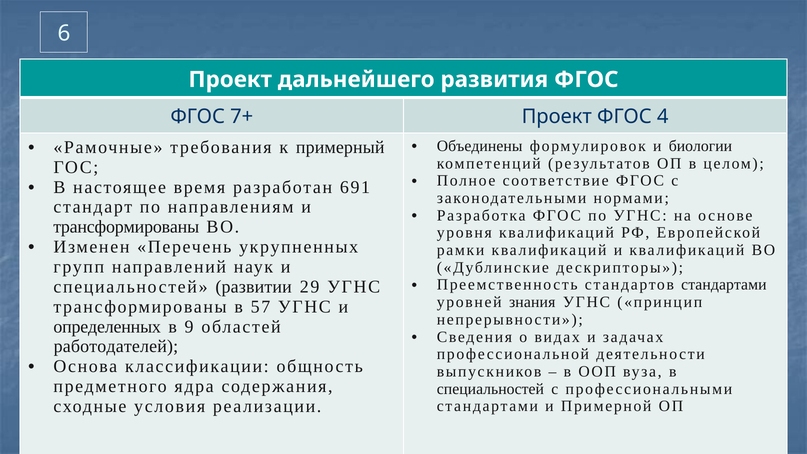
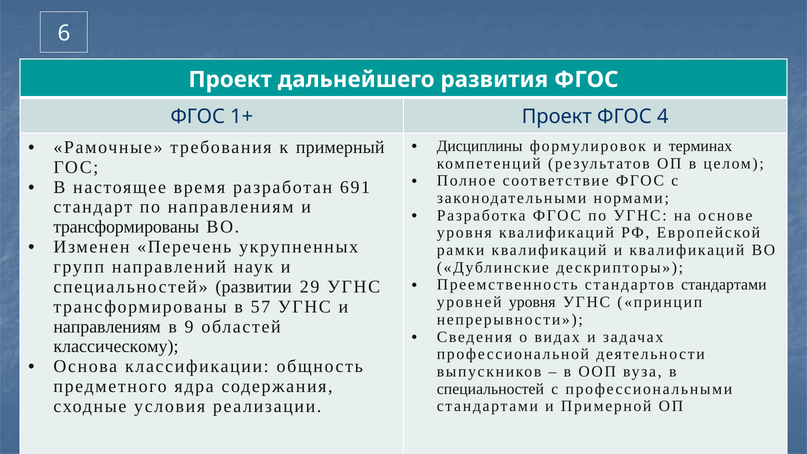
7+: 7+ -> 1+ (242, 116)
Объединены: Объединены -> Дисциплины (480, 146)
биологии: биологии -> терминах (700, 146)
уровней знания: знания -> уровня (532, 302)
определенных: определенных -> направлениям (107, 327)
работодателей: работодателей -> классическому (116, 346)
